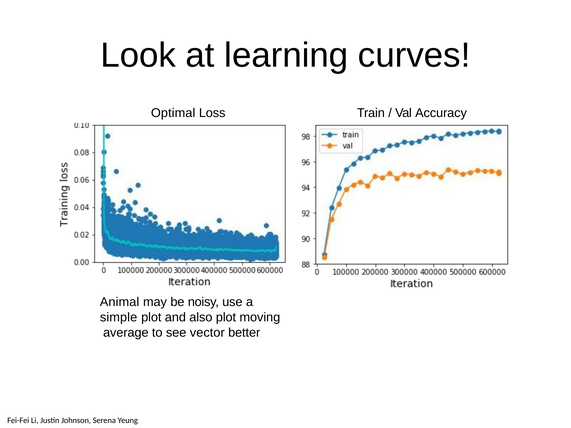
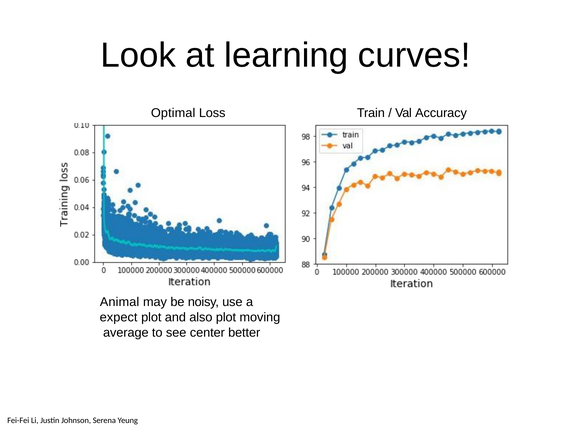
simple: simple -> expect (119, 318)
vector: vector -> center (207, 333)
